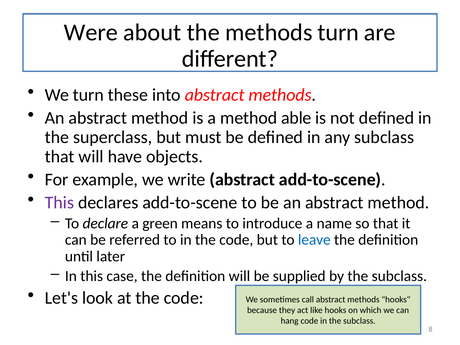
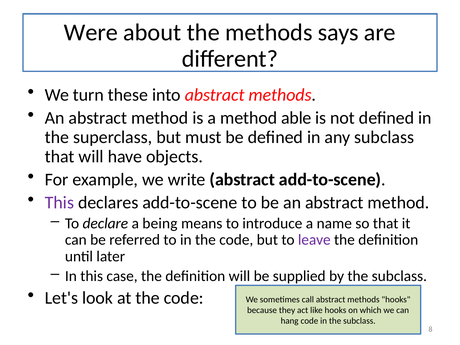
methods turn: turn -> says (338, 33)
green: green -> being (160, 223)
leave colour: blue -> purple (314, 240)
